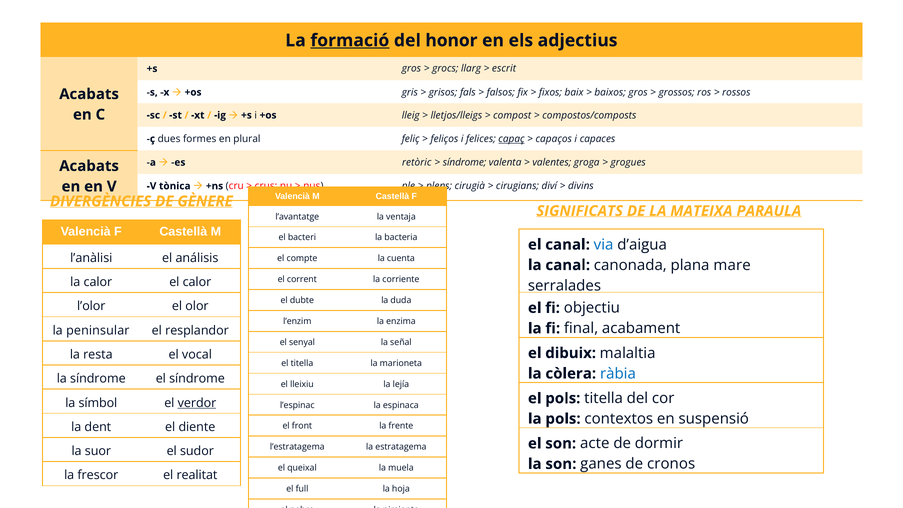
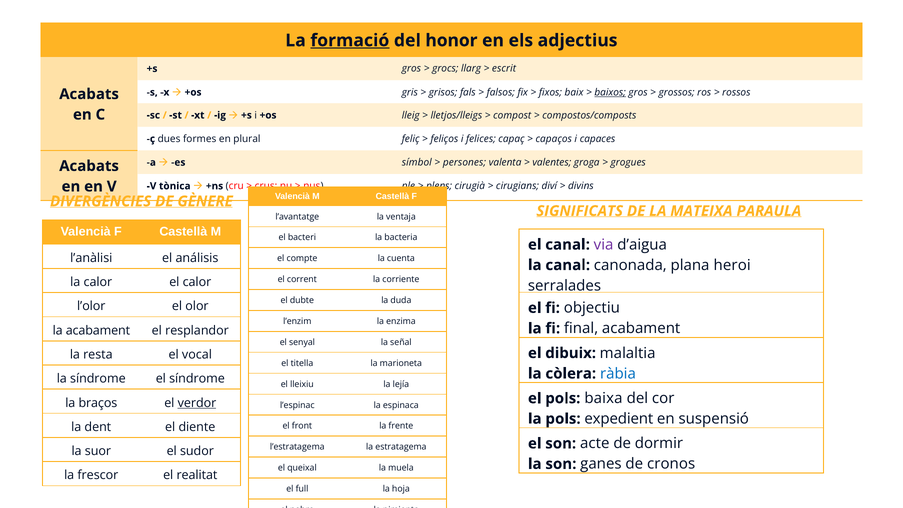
baixos underline: none -> present (610, 92)
capaç underline: present -> none (512, 139)
retòric: retòric -> símbol (417, 162)
síndrome: síndrome -> persones (464, 162)
via colour: blue -> purple (604, 245)
mare: mare -> heroi (732, 265)
la peninsular: peninsular -> acabament (98, 330)
pols titella: titella -> baixa (603, 398)
símbol: símbol -> braços (98, 403)
contextos: contextos -> expedient (619, 419)
